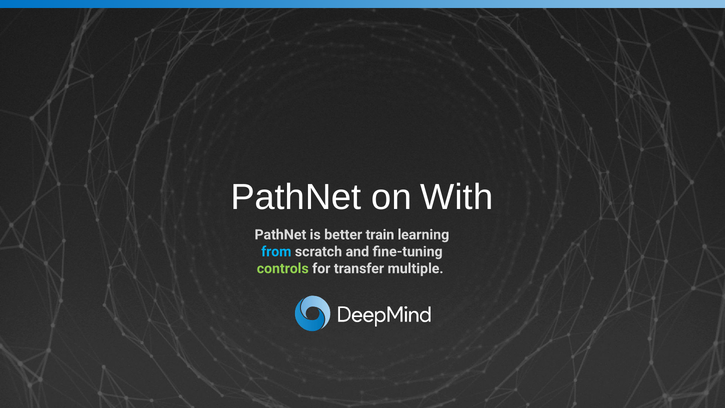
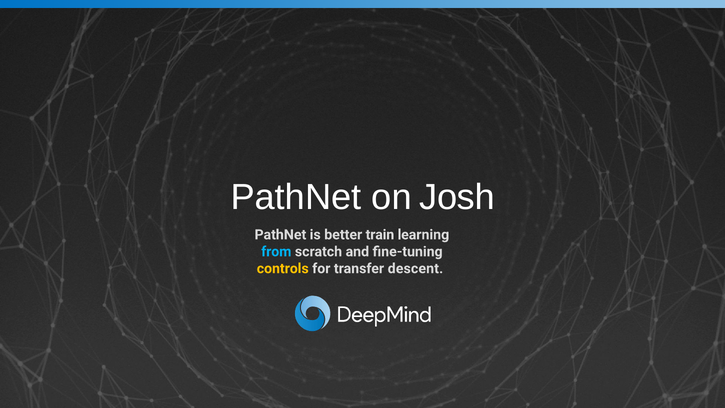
With: With -> Josh (457, 197)
controls colour: light green -> yellow (283, 268)
multiple: multiple -> descent (415, 268)
